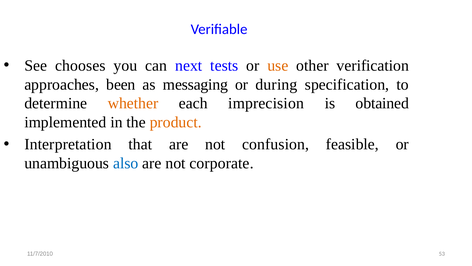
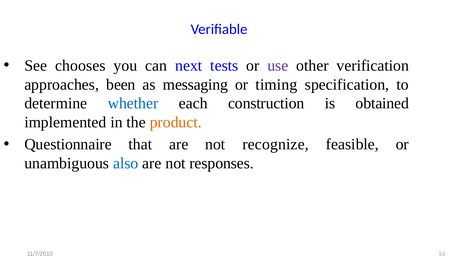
use colour: orange -> purple (278, 65)
during: during -> timing (276, 84)
whether colour: orange -> blue (133, 103)
imprecision: imprecision -> construction (266, 103)
Interpretation: Interpretation -> Questionnaire (68, 144)
confusion: confusion -> recognize (276, 144)
corporate: corporate -> responses (222, 163)
